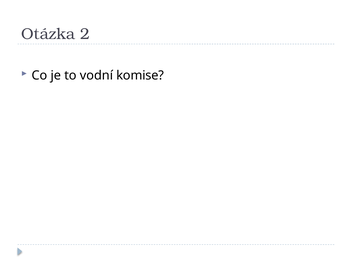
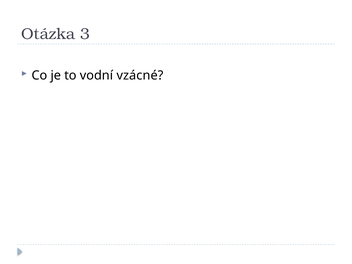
2: 2 -> 3 (85, 34)
komise: komise -> vzácné (140, 75)
